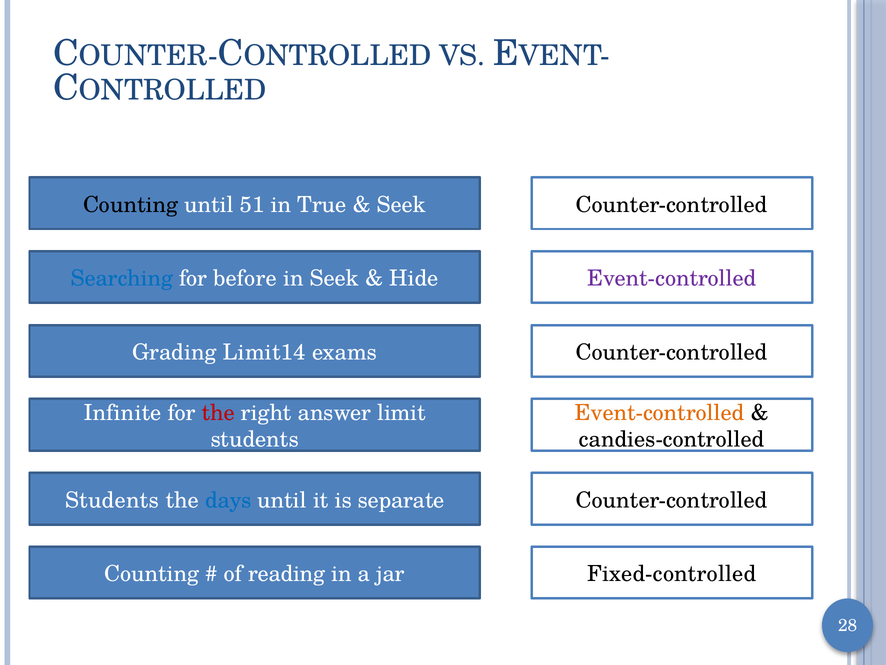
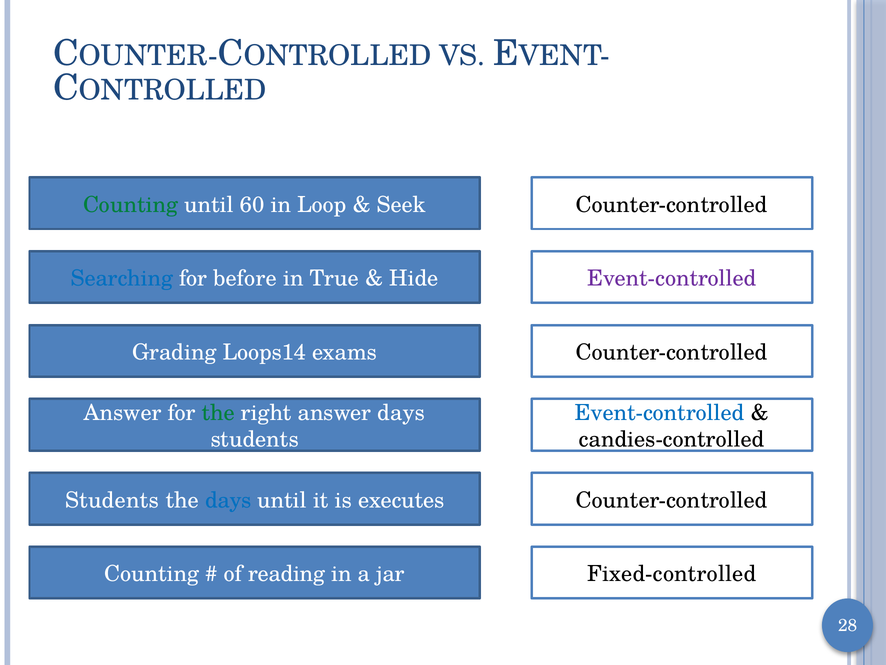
Counting colour: black -> green (131, 205)
51: 51 -> 60 (252, 205)
True: True -> Loop (322, 205)
in Seek: Seek -> True (334, 278)
Limit14: Limit14 -> Loops14 (265, 352)
Infinite: Infinite -> Answer (123, 413)
the colour: red -> green (218, 413)
answer limit: limit -> days (401, 413)
Event-controlled colour: orange -> blue (660, 413)
separate: separate -> executes (401, 500)
